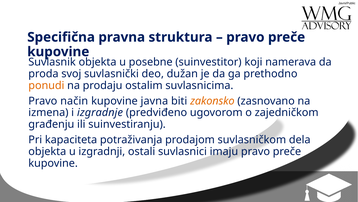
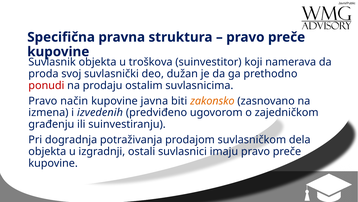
posebne: posebne -> troškova (151, 62)
ponudi colour: orange -> red (46, 85)
izgradnje: izgradnje -> izvedenih (100, 112)
kapaciteta: kapaciteta -> dogradnja (71, 139)
